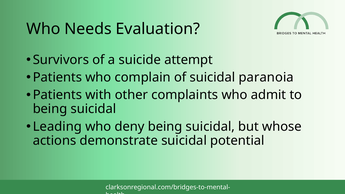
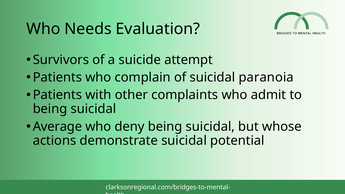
Leading: Leading -> Average (57, 127)
